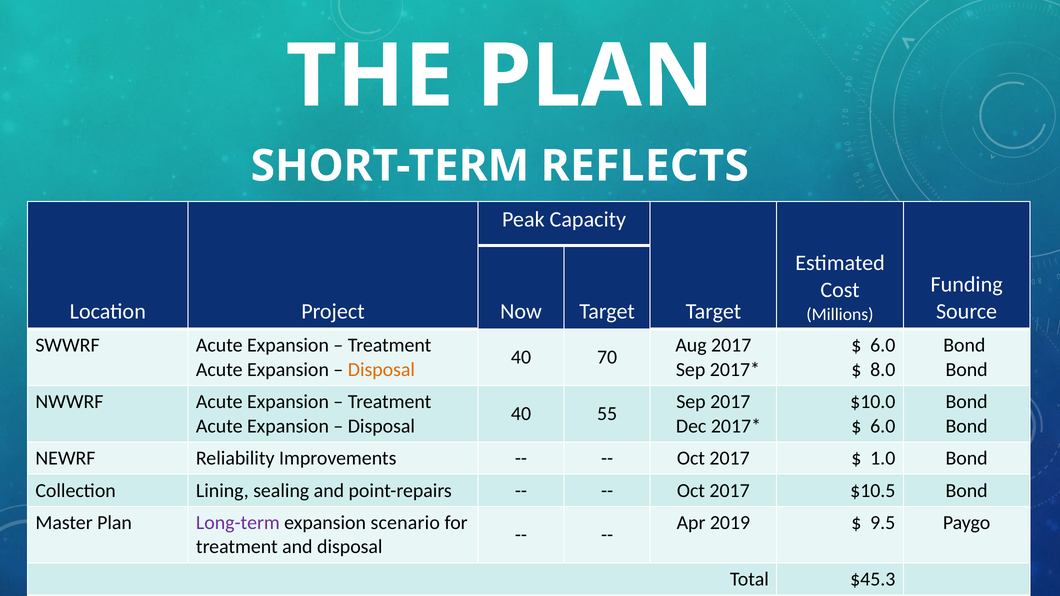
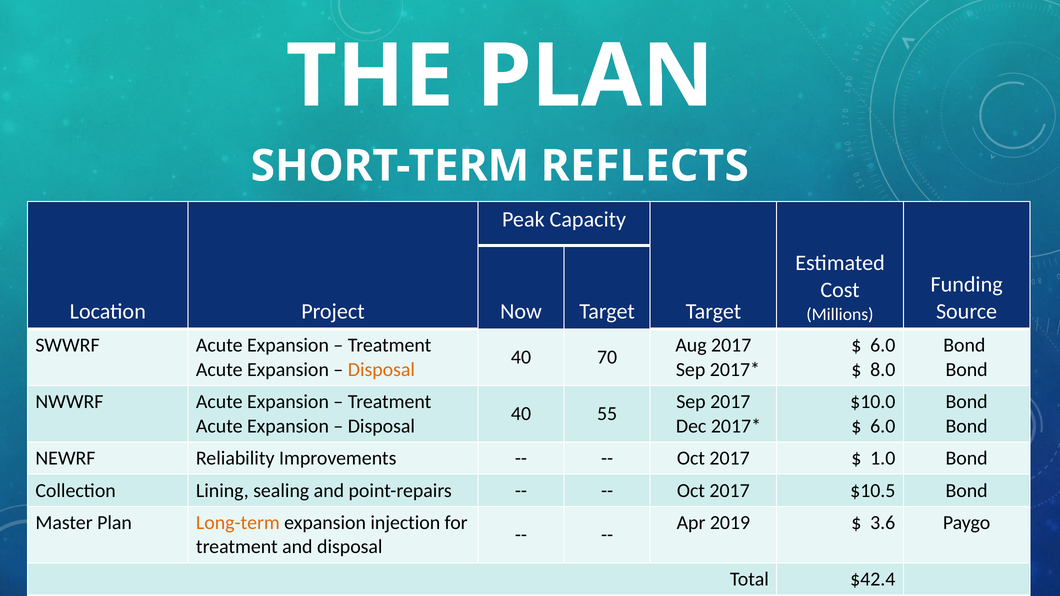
Long-term colour: purple -> orange (238, 523)
expansion scenario: scenario -> injection (405, 523)
9.5: 9.5 -> 3.6 (883, 523)
$45.3: $45.3 -> $42.4 (873, 579)
